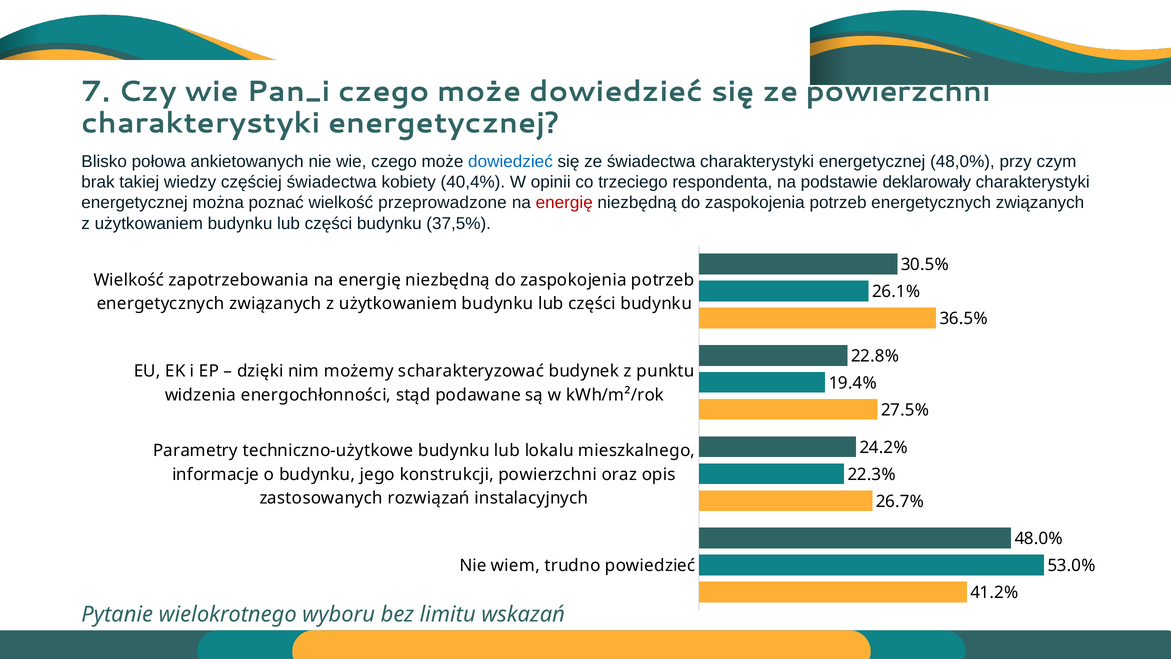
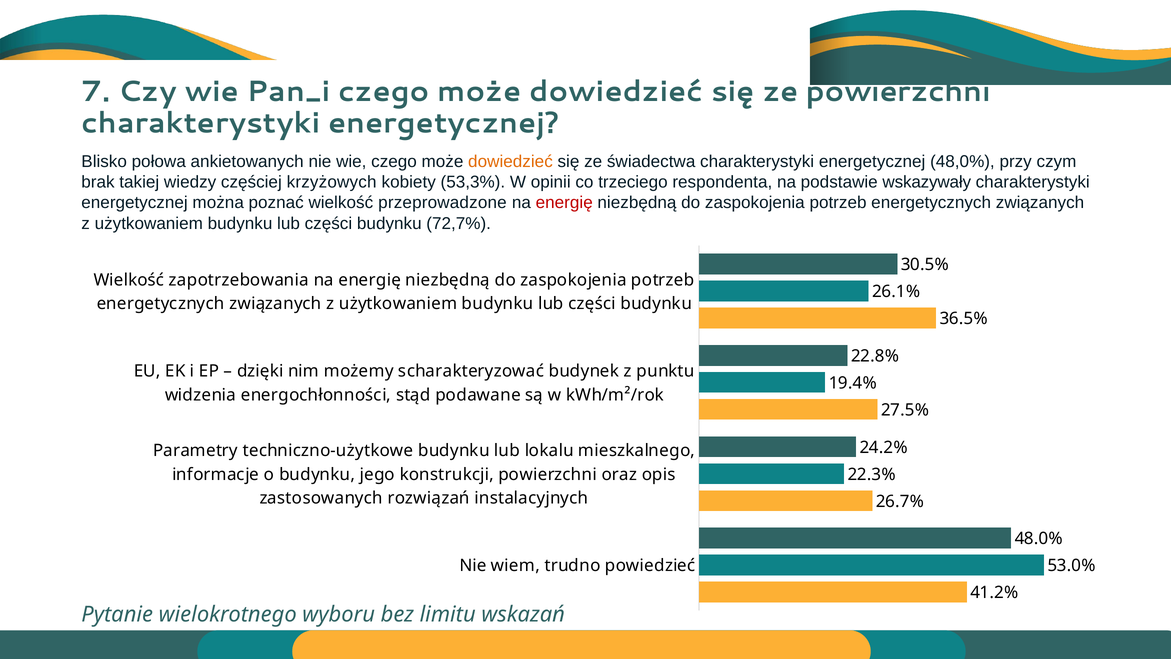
dowiedzieć colour: blue -> orange (510, 162)
częściej świadectwa: świadectwa -> krzyżowych (332, 182)
40,4%: 40,4% -> 53,3% (473, 182)
deklarowały: deklarowały -> wskazywały (927, 182)
37,5%: 37,5% -> 72,7% (459, 223)
